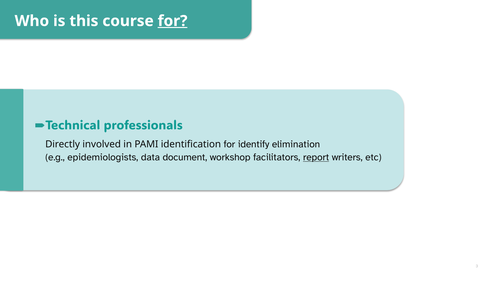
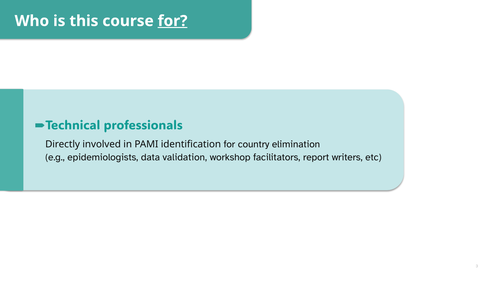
identify: identify -> country (254, 144)
document: document -> validation (185, 157)
report underline: present -> none (316, 157)
